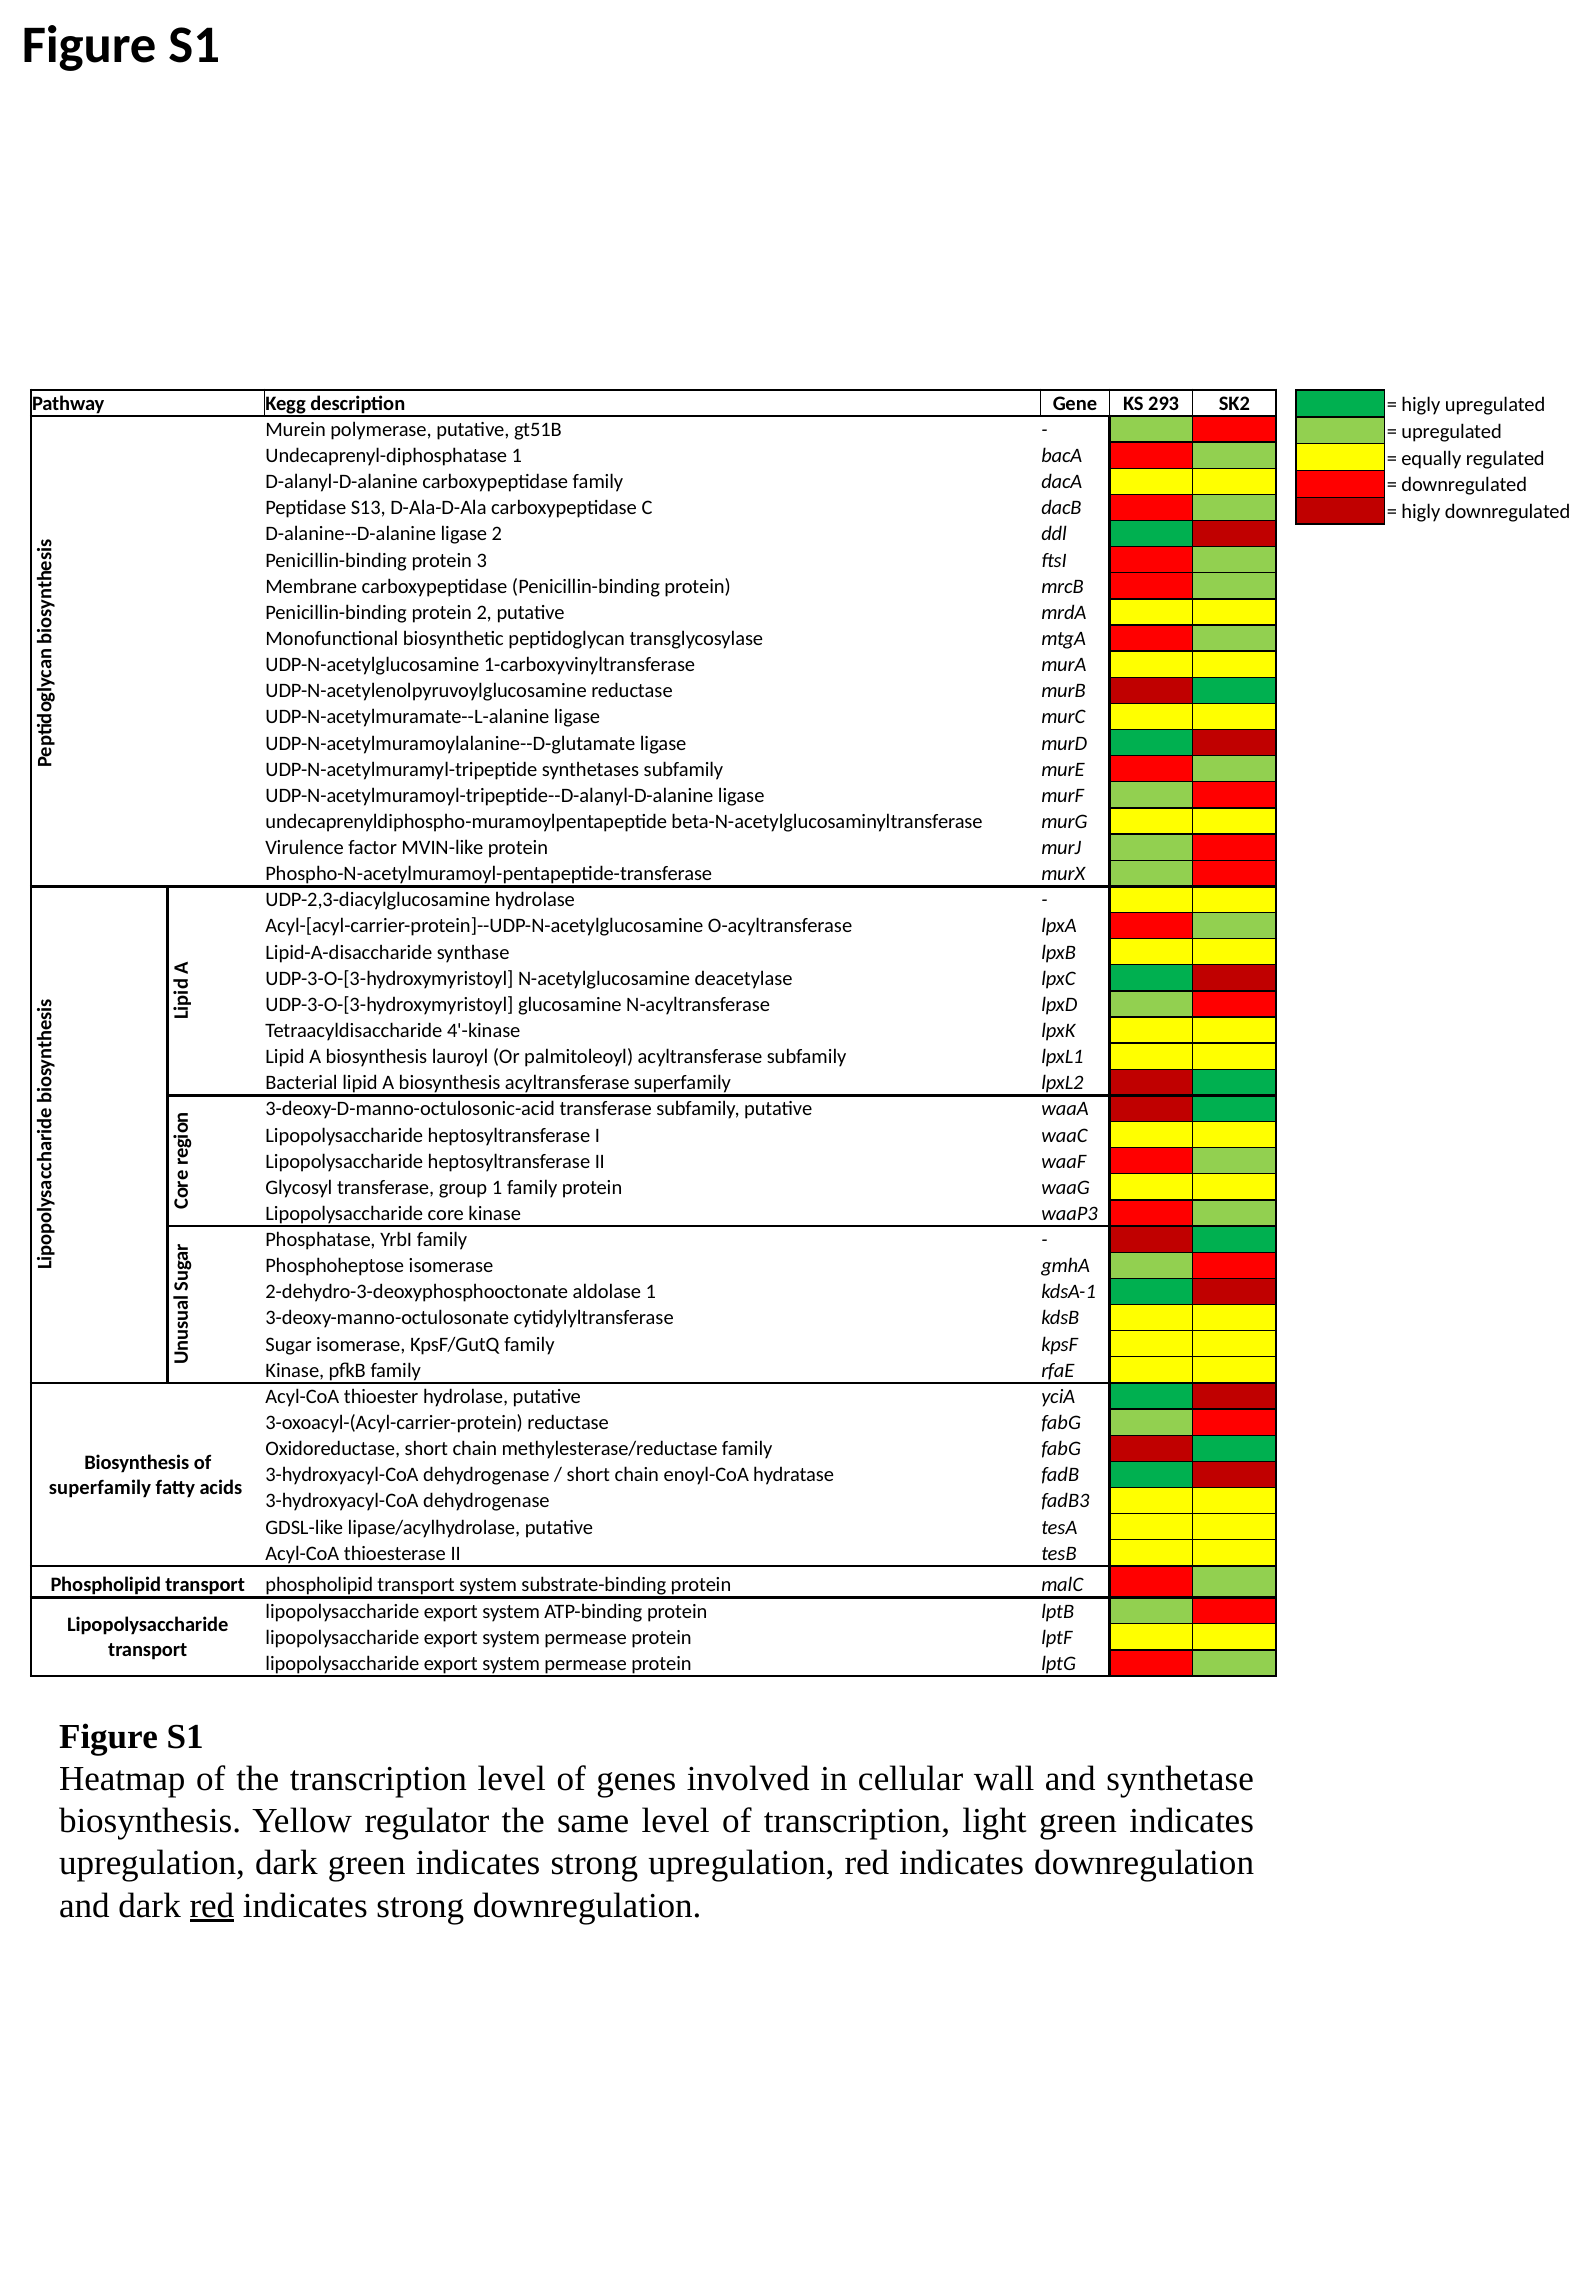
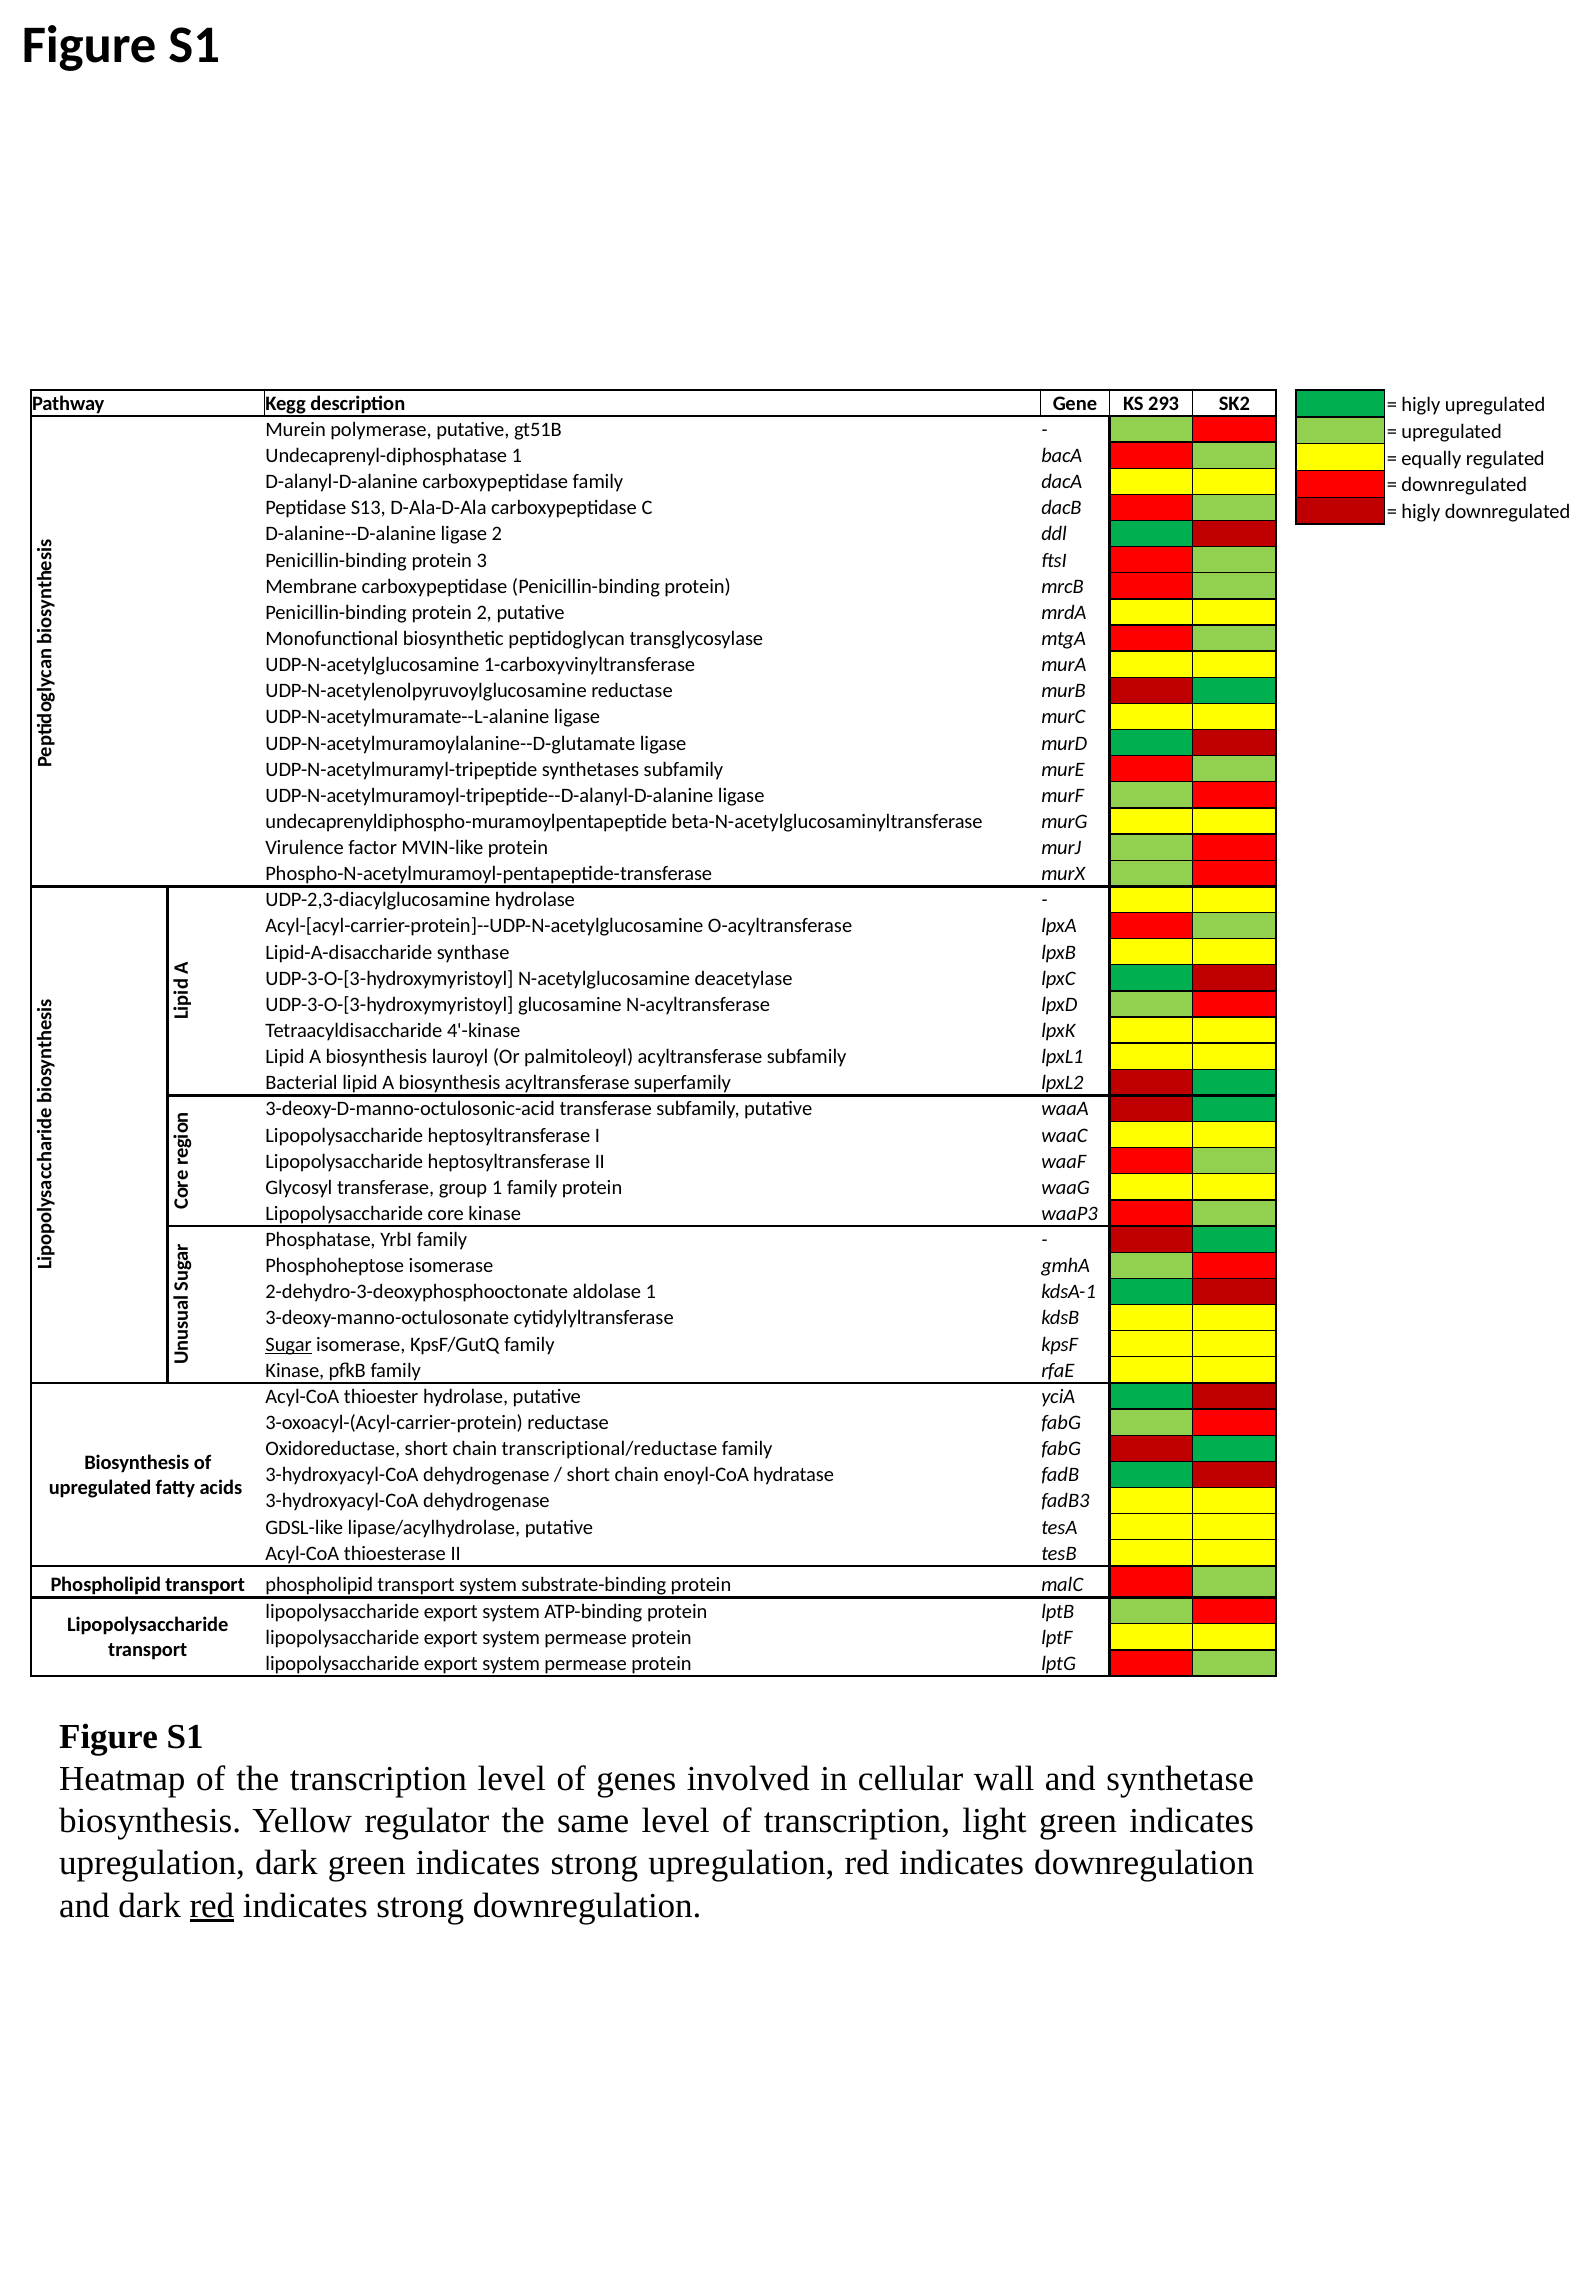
Sugar underline: none -> present (289, 1345)
methylesterase/reductase: methylesterase/reductase -> transcriptional/reductase (609, 1449)
superfamily: superfamily -> upregulated (100, 1488)
